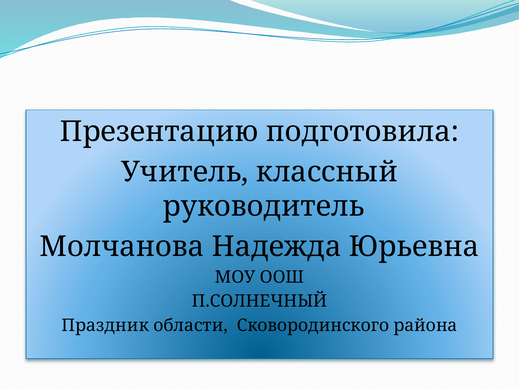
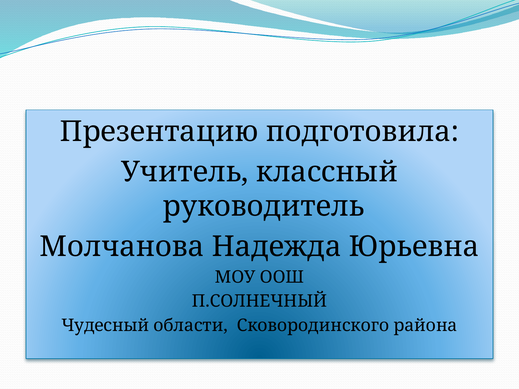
Праздник: Праздник -> Чудесный (105, 326)
